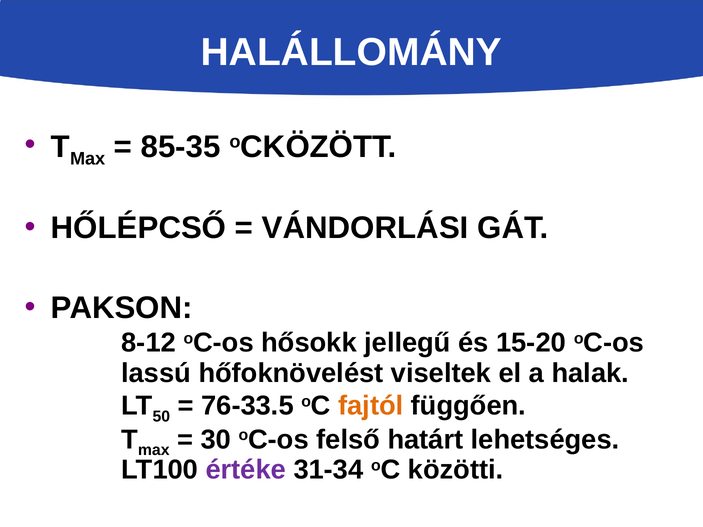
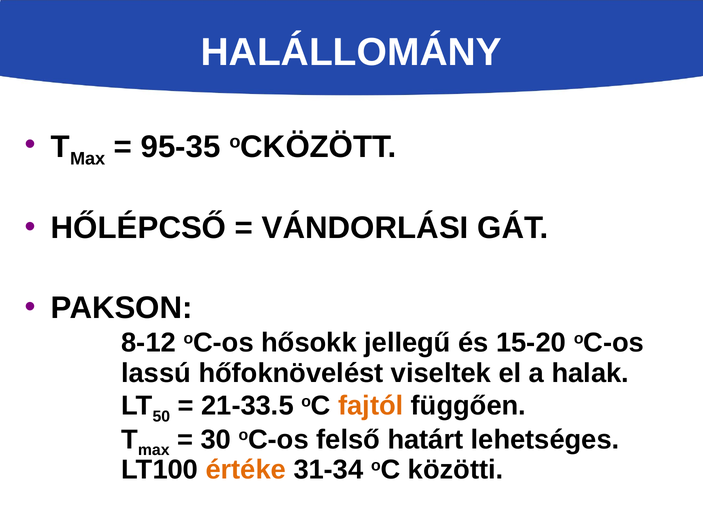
85-35: 85-35 -> 95-35 (181, 147)
76-33.5: 76-33.5 -> 21-33.5 (247, 406)
értéke colour: purple -> orange (246, 470)
